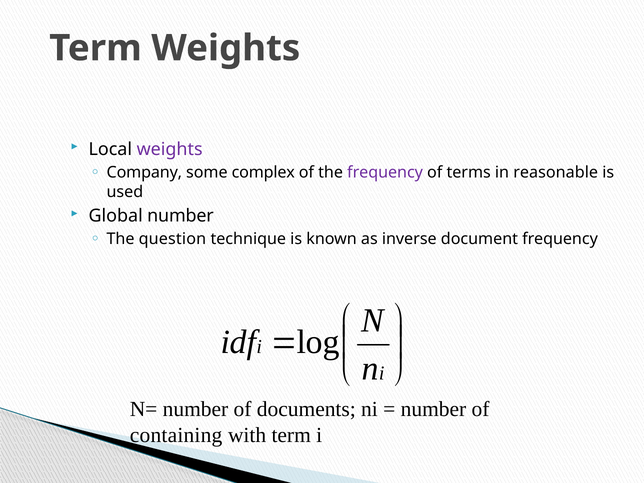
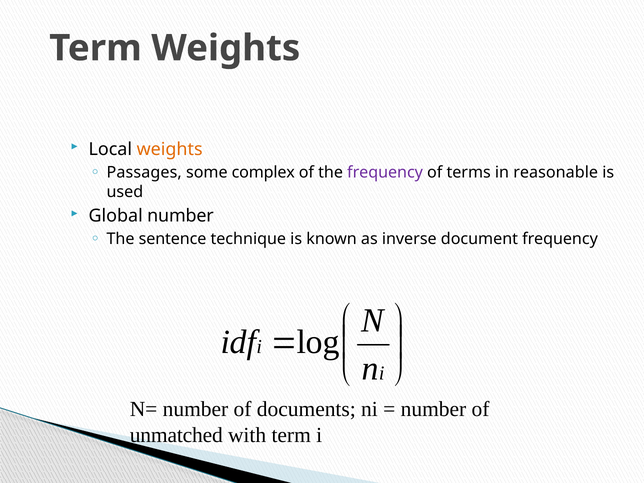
weights colour: purple -> orange (170, 149)
Company: Company -> Passages (144, 173)
question: question -> sentence (173, 239)
containing: containing -> unmatched (176, 435)
